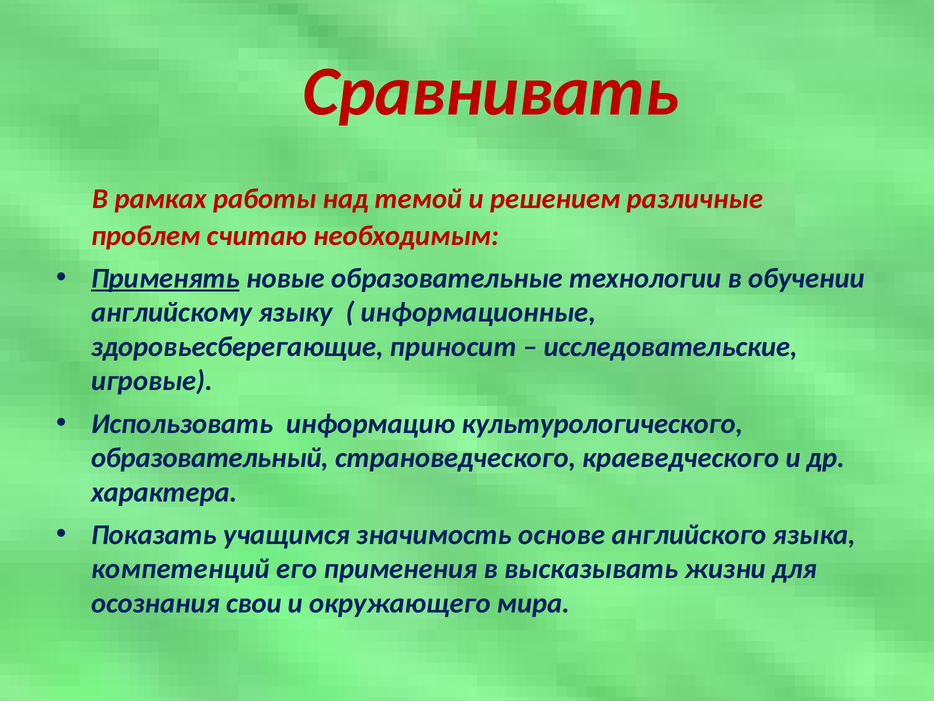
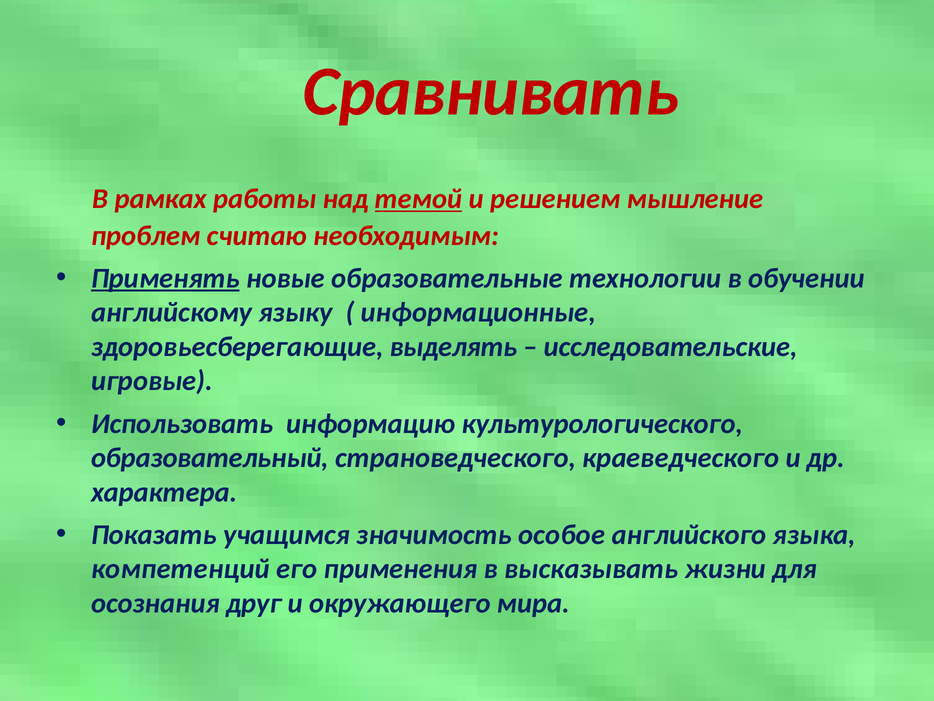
темой underline: none -> present (419, 199)
различные: различные -> мышление (695, 199)
приносит: приносит -> выделять (453, 347)
основе: основе -> особое (562, 534)
свои: свои -> друг (254, 603)
